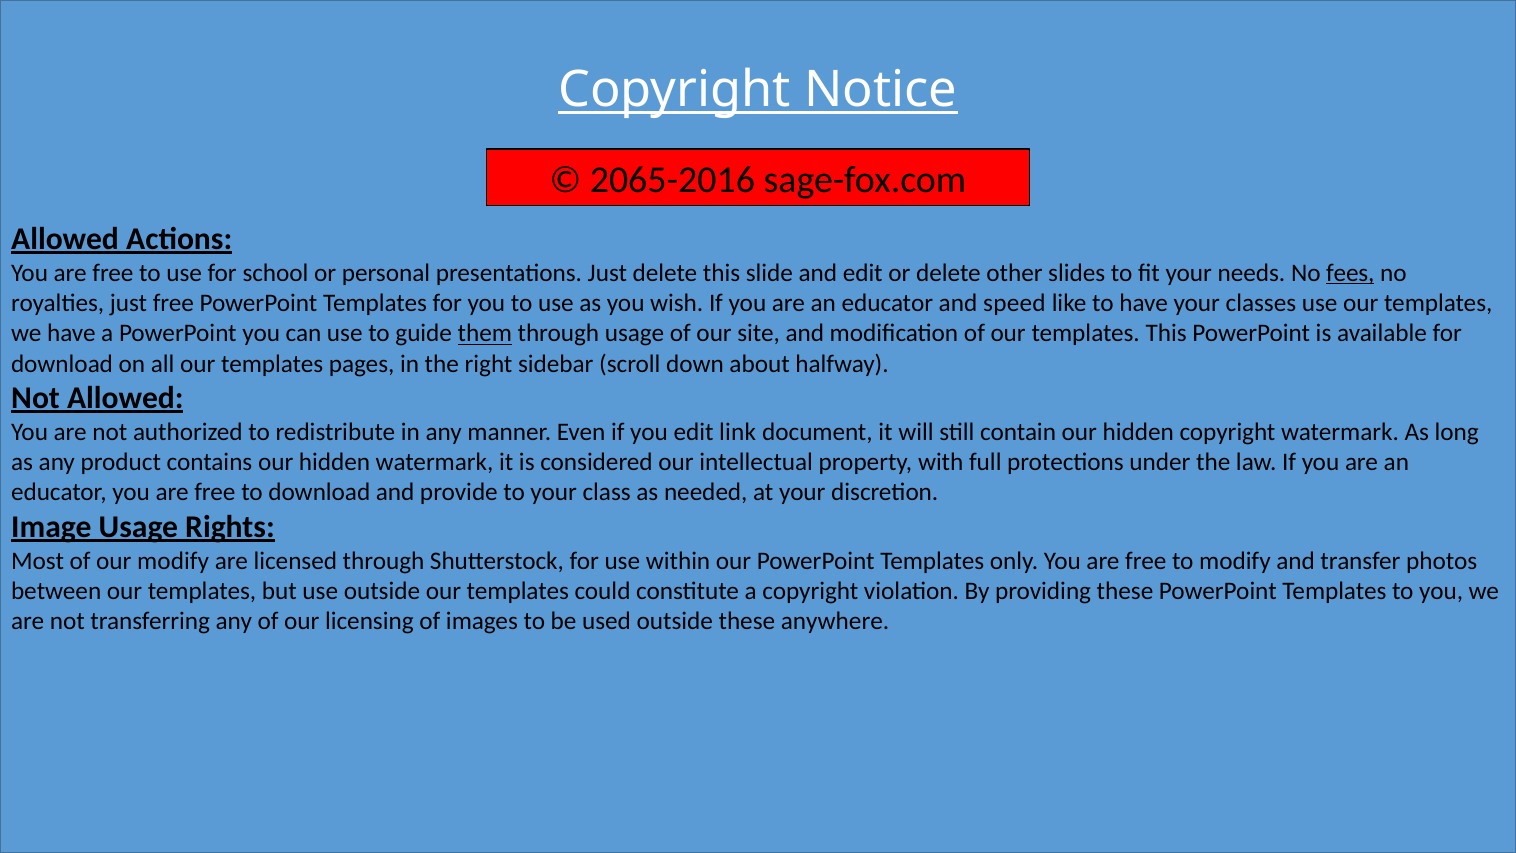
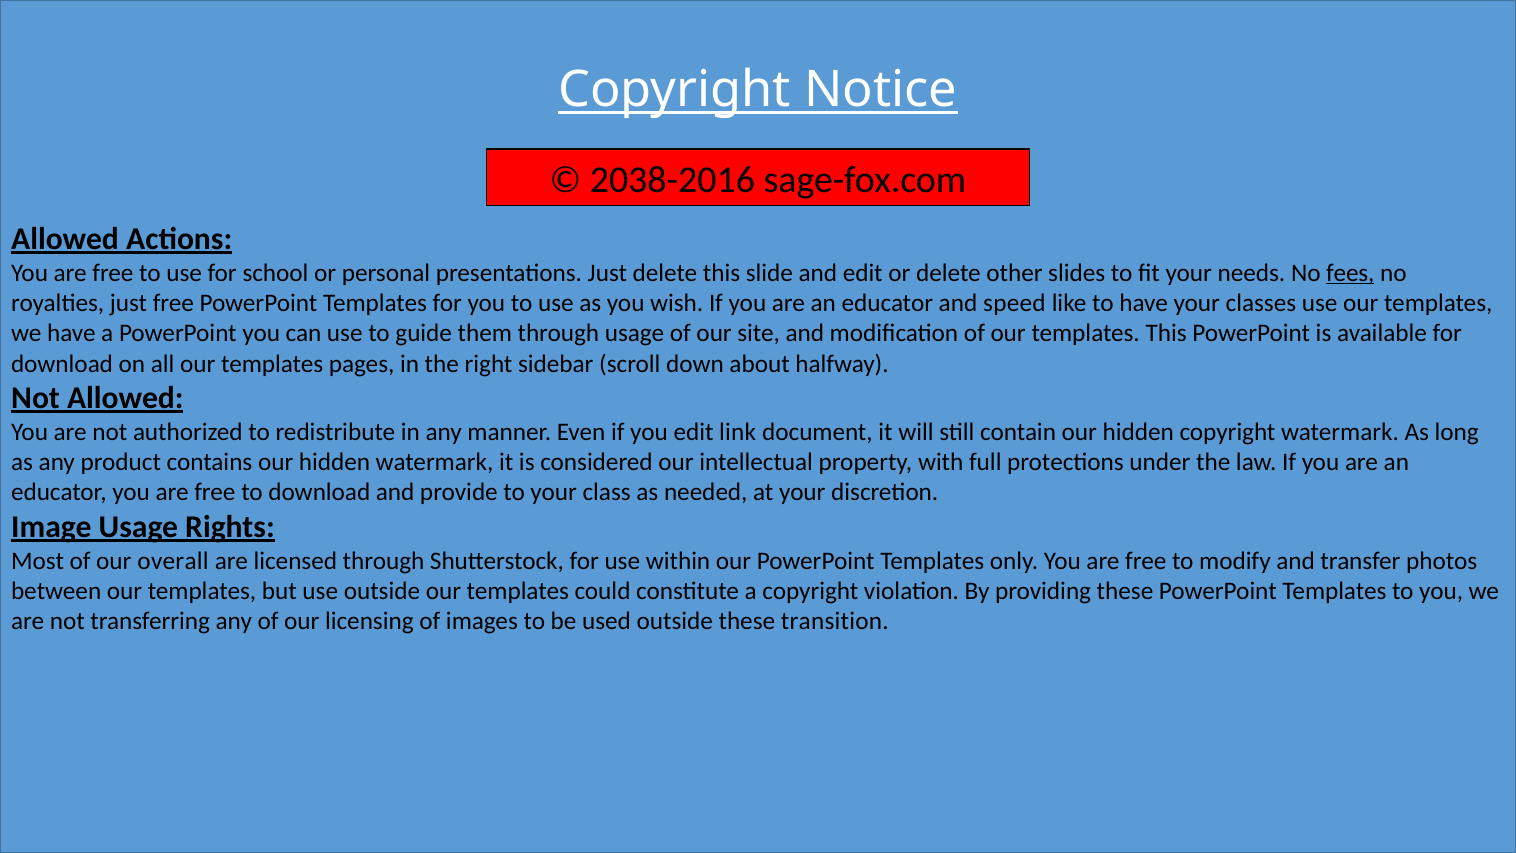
2065-2016: 2065-2016 -> 2038-2016 (672, 180)
them underline: present -> none (485, 333)
our modify: modify -> overall (173, 561)
anywhere: anywhere -> transition (835, 621)
